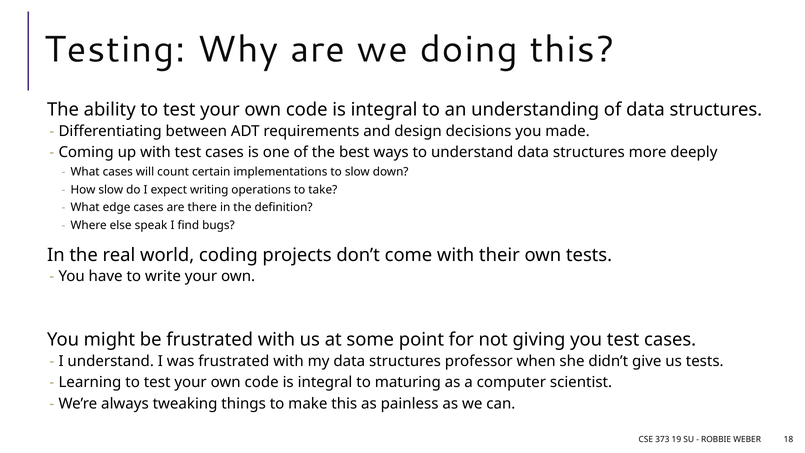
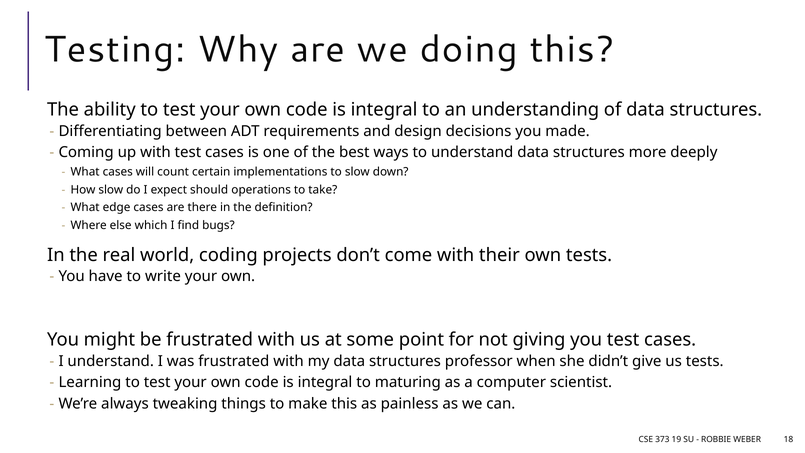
writing: writing -> should (209, 190)
speak: speak -> which (151, 225)
